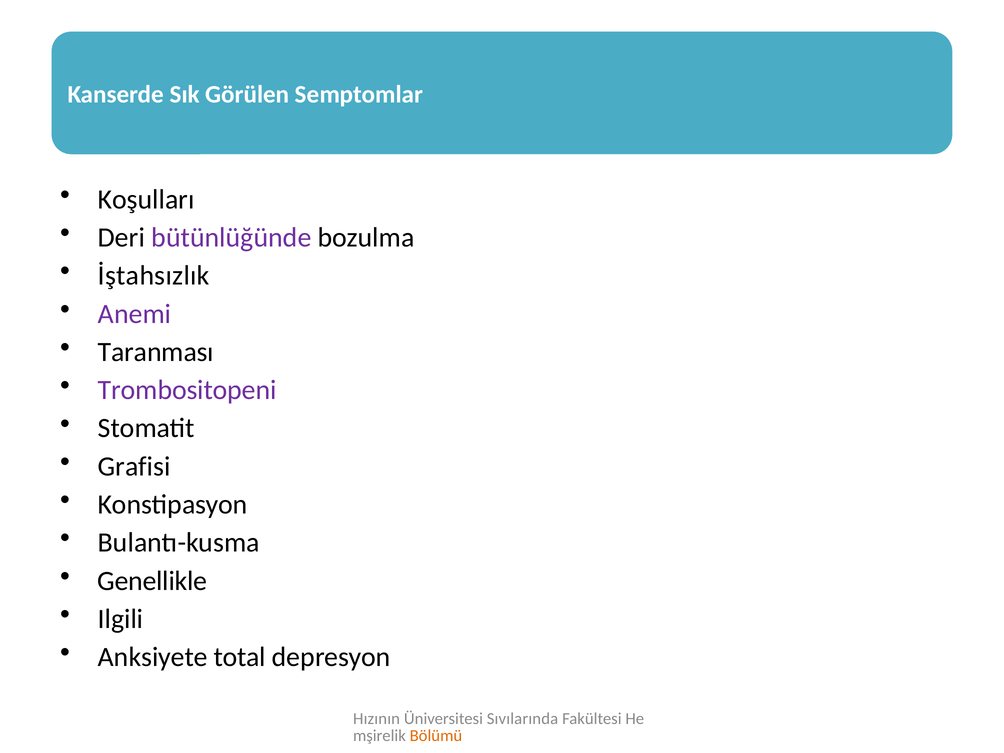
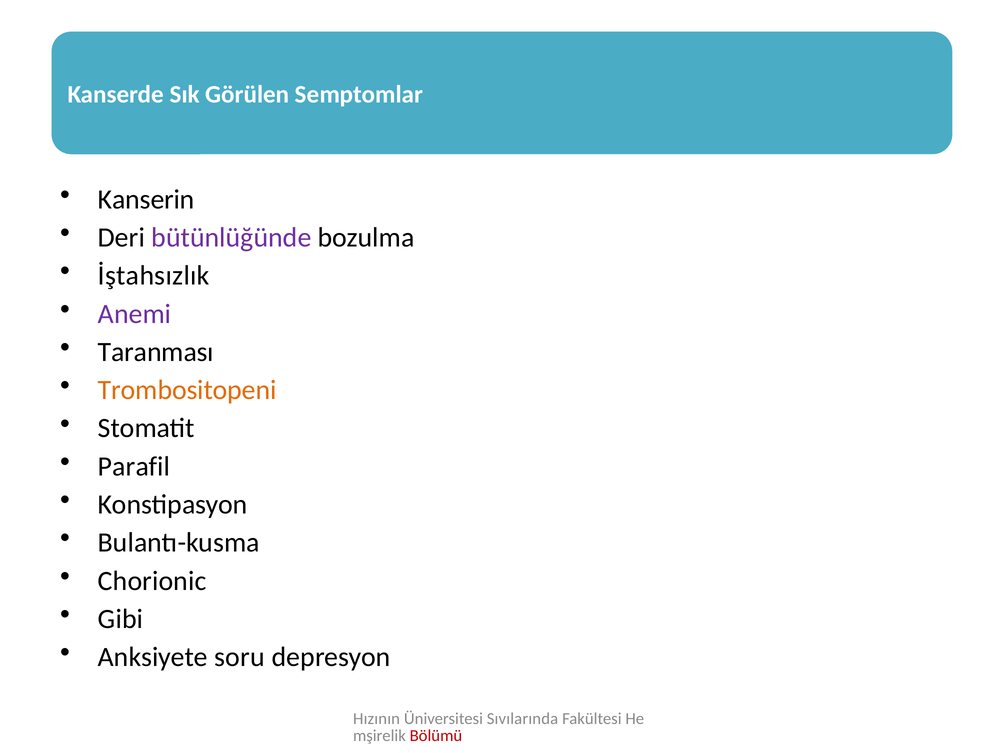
Koşulları: Koşulları -> Kanserin (146, 199)
Trombositopeni colour: purple -> orange (187, 390)
Grafisi: Grafisi -> Parafil (134, 466)
Genellikle: Genellikle -> Chorionic (152, 581)
Ilgili: Ilgili -> Gibi (121, 619)
total: total -> soru (240, 657)
Bölümü colour: orange -> red (436, 736)
